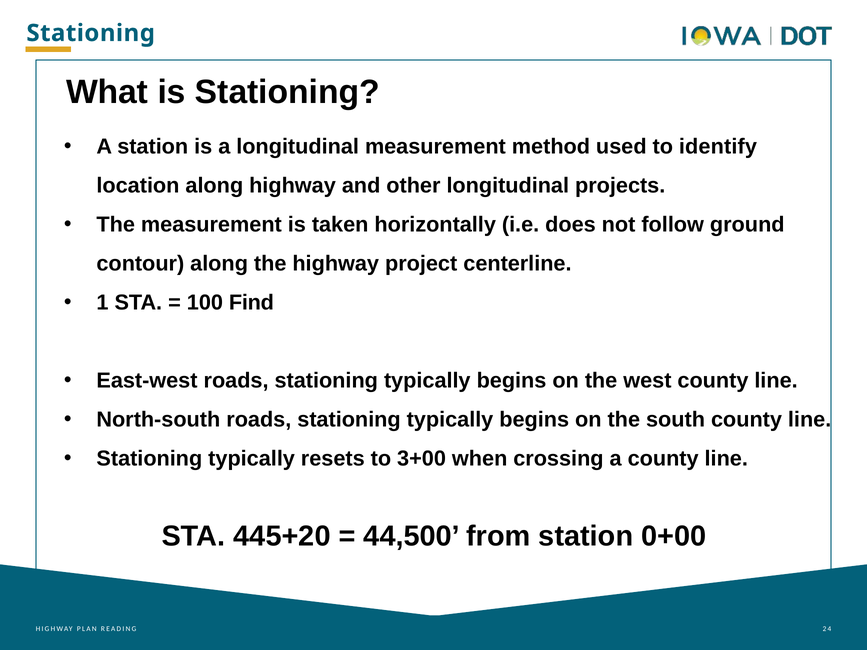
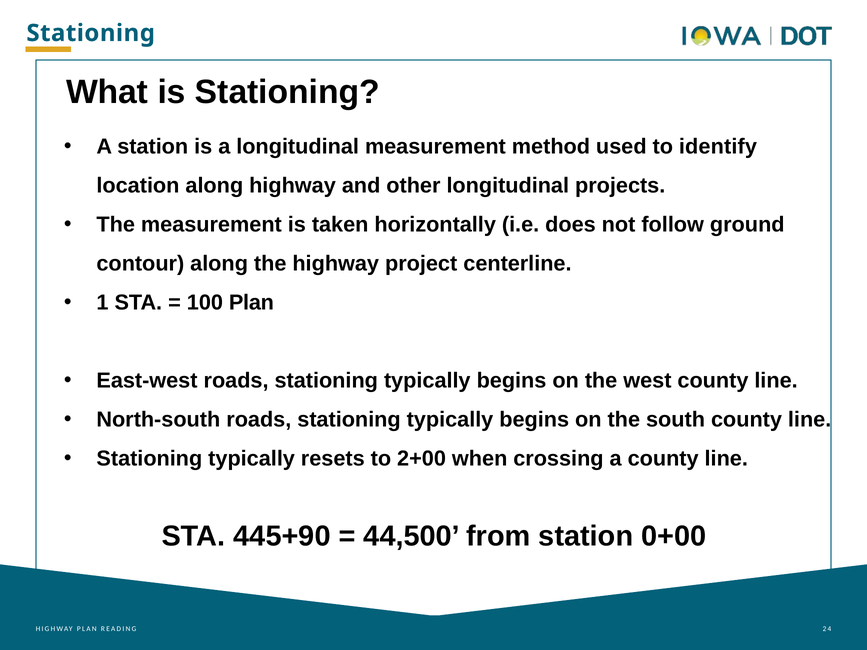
100 Find: Find -> Plan (251, 303)
3+00: 3+00 -> 2+00 (422, 459)
445+20: 445+20 -> 445+90 (282, 537)
